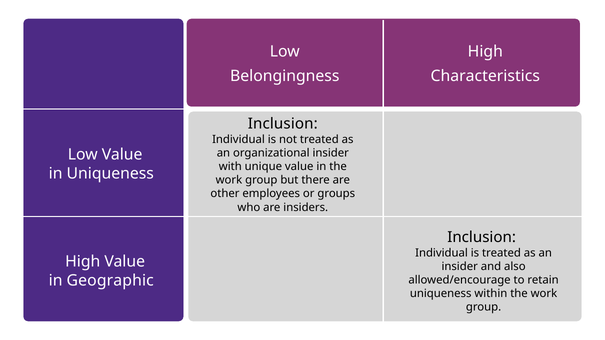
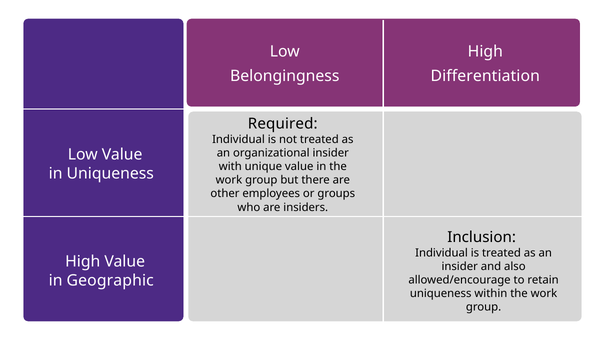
Characteristics: Characteristics -> Differentiation (485, 76)
Inclusion: Inclusion -> Required (283, 124)
